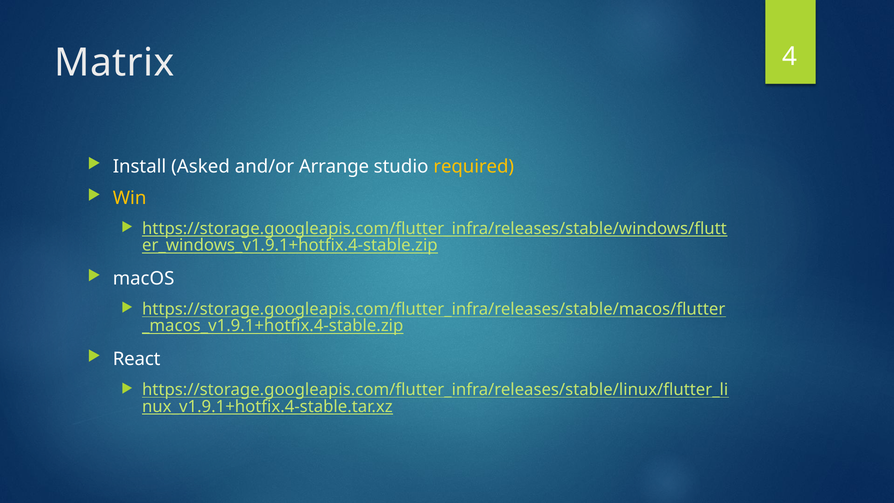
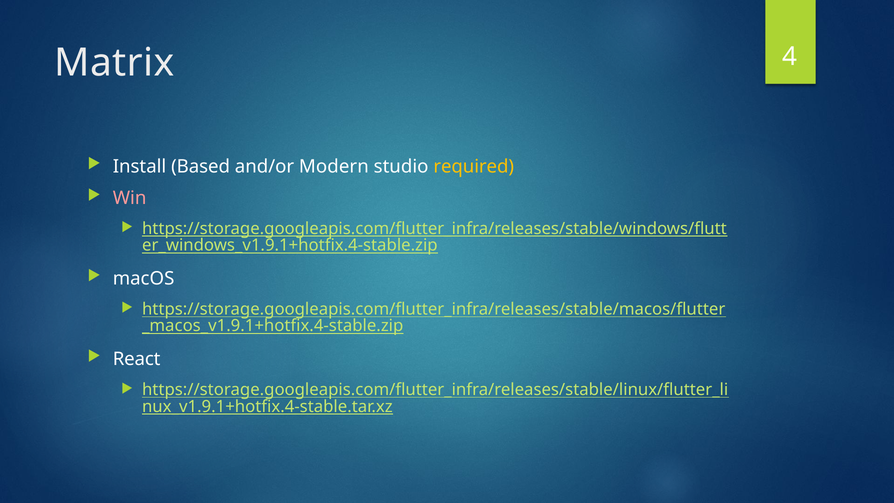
Asked: Asked -> Based (201, 166)
Arrange: Arrange -> Modern (334, 166)
Win colour: yellow -> pink (130, 198)
